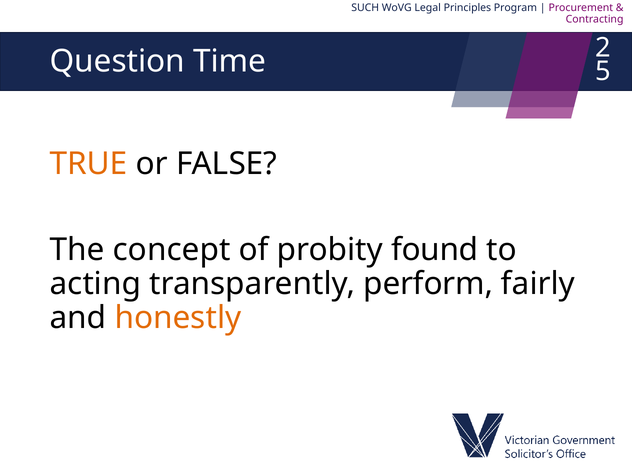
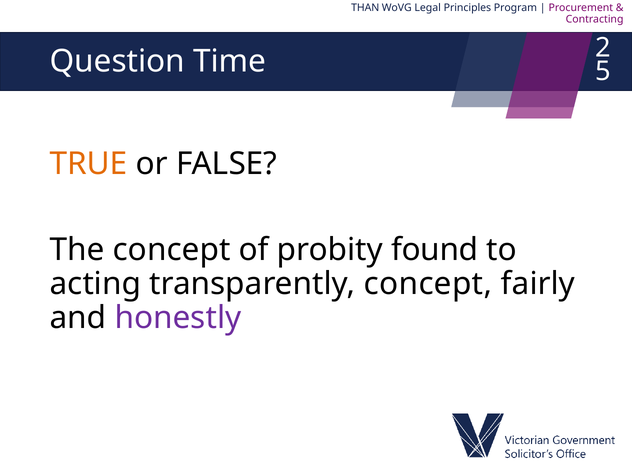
SUCH: SUCH -> THAN (365, 8)
transparently perform: perform -> concept (428, 284)
honestly colour: orange -> purple (178, 318)
